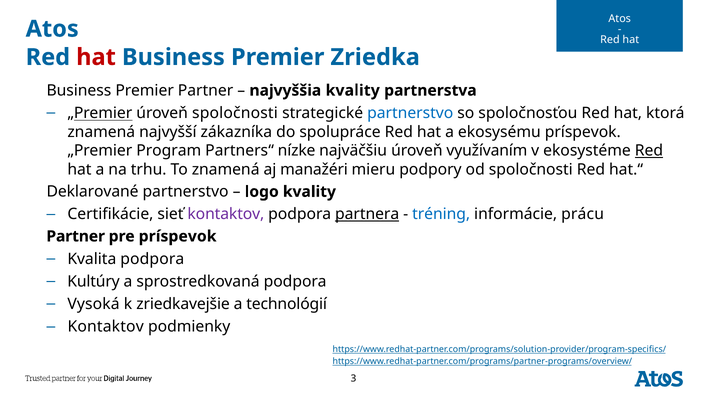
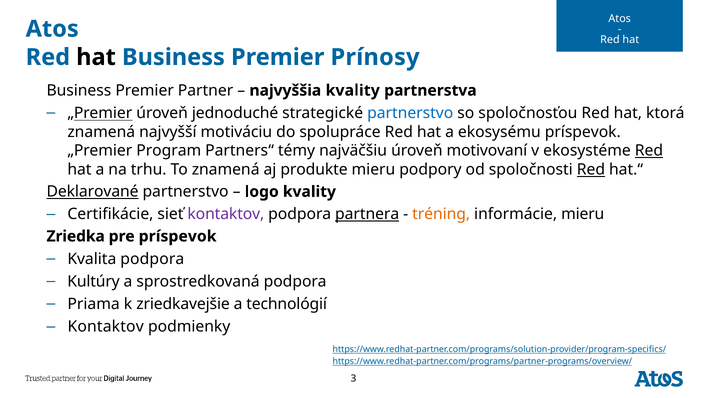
hat colour: red -> black (96, 57)
Zriedka: Zriedka -> Prínosy (375, 57)
úroveň spoločnosti: spoločnosti -> jednoduché (235, 113)
zákazníka: zákazníka -> motiváciu (236, 132)
nízke: nízke -> témy (297, 151)
využívaním: využívaním -> motivovaní (487, 151)
manažéri: manažéri -> produkte (314, 170)
Red underline: none -> present (591, 170)
Deklarované underline: none -> present (93, 192)
tréning colour: blue -> orange (441, 214)
informácie prácu: prácu -> mieru (583, 214)
Partner: Partner -> Zriedka (76, 236)
Vysoká: Vysoká -> Priama (94, 304)
